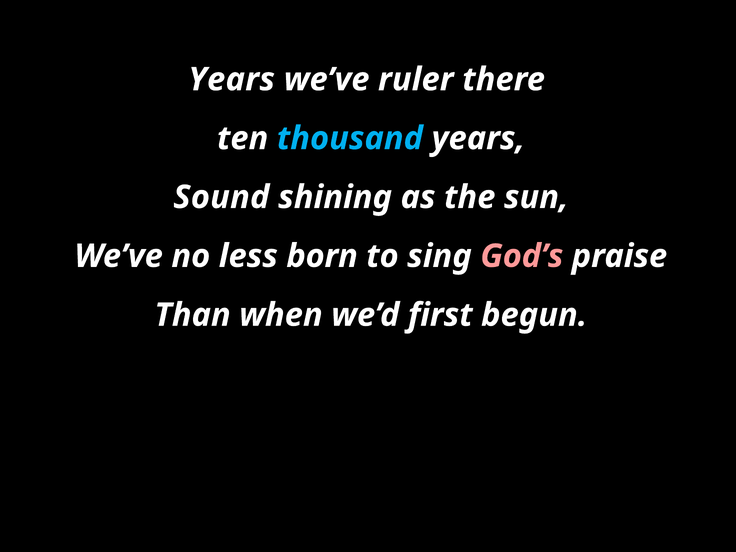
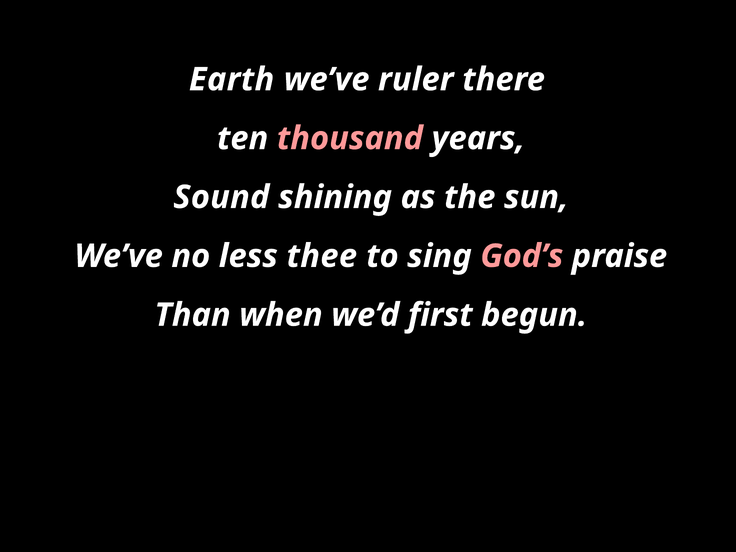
Years: Years -> Earth (232, 79)
thousand colour: light blue -> pink (350, 138)
born: born -> thee (322, 256)
